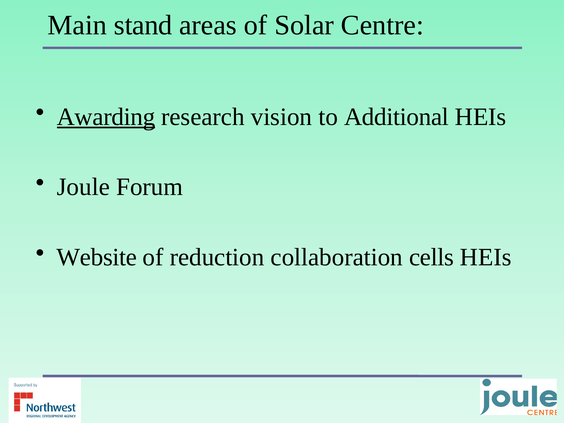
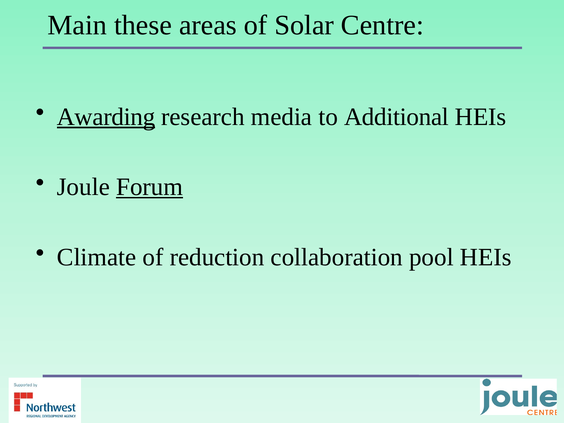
stand: stand -> these (143, 25)
vision: vision -> media (281, 117)
Forum underline: none -> present (150, 187)
Website: Website -> Climate (97, 257)
cells: cells -> pool (431, 257)
